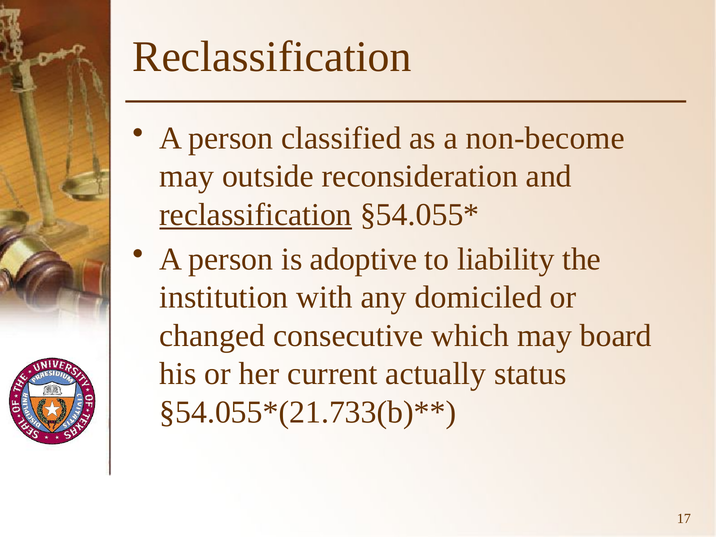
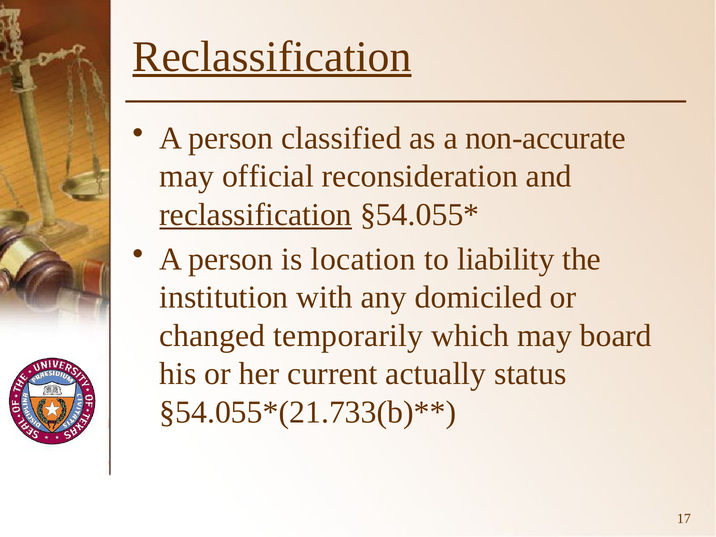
Reclassification underline: none -> present (272, 57)
non-become: non-become -> non-accurate (546, 138)
outside: outside -> official (268, 176)
adoptive: adoptive -> location (363, 259)
consecutive: consecutive -> temporarily (348, 336)
